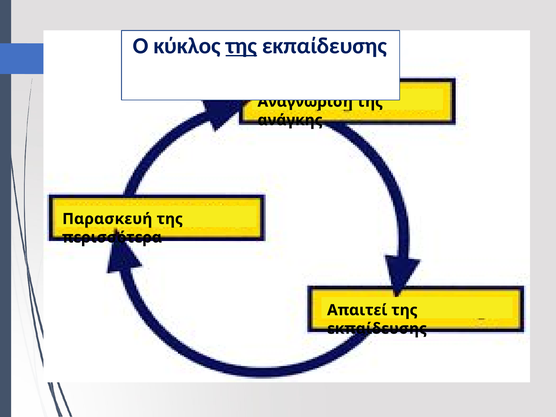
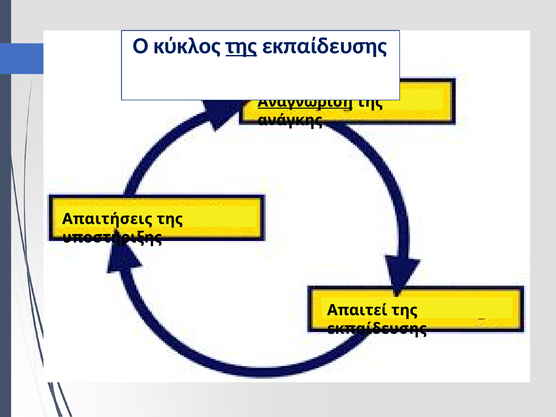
Αναγνώριση underline: none -> present (305, 102)
Παρασκευή: Παρασκευή -> Απαιτήσεις (107, 219)
περισσότερα: περισσότερα -> υποστήριξης (112, 237)
